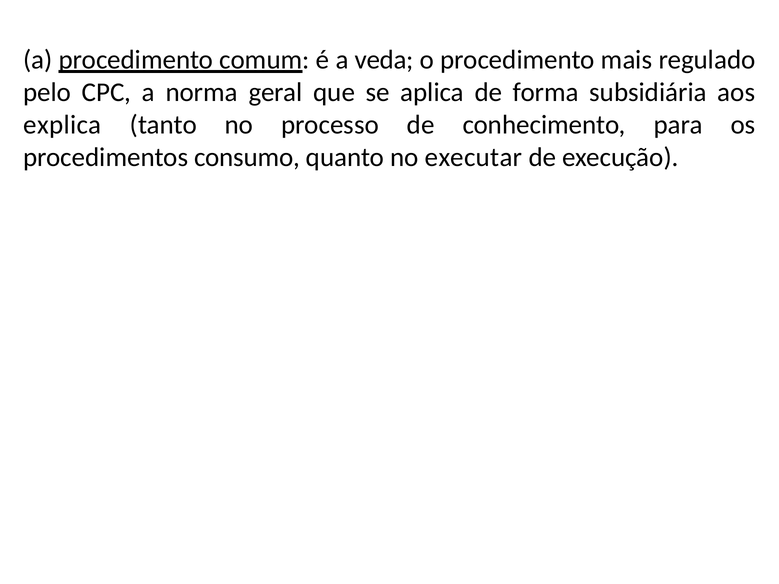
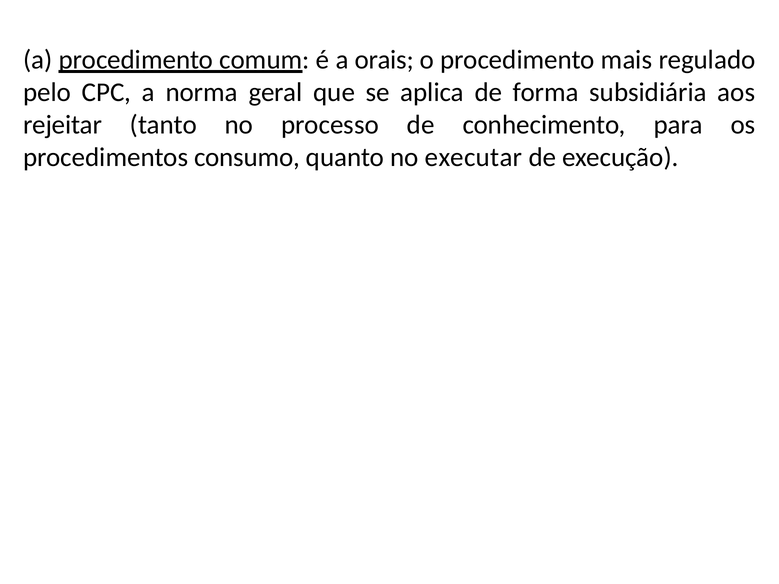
veda: veda -> orais (384, 60)
explica: explica -> rejeitar (63, 125)
